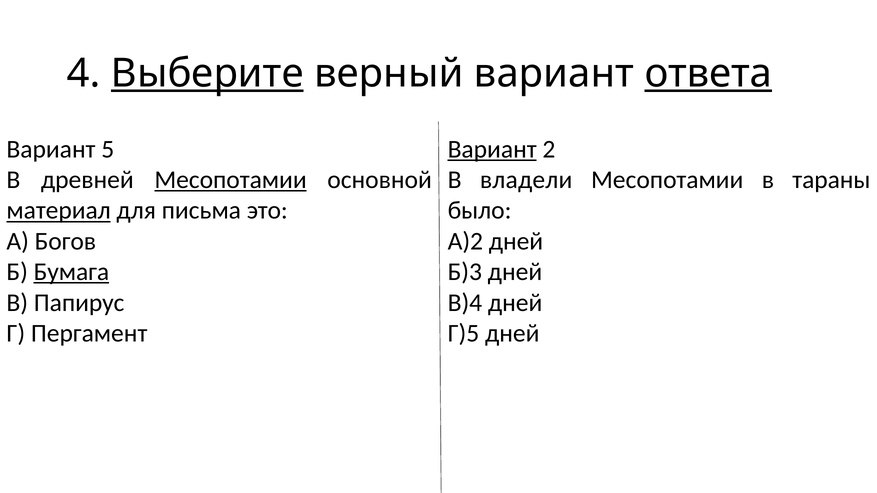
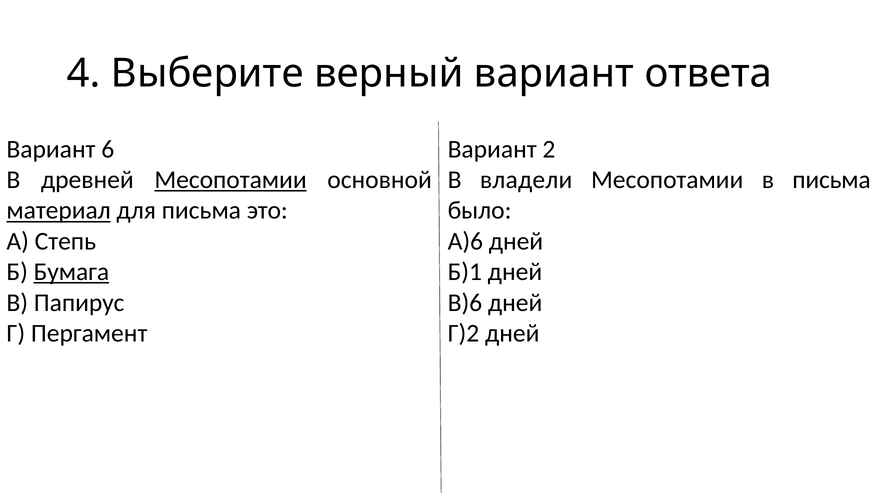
Выберите underline: present -> none (207, 74)
ответа underline: present -> none (708, 74)
5: 5 -> 6 (108, 149)
Вариант underline: present -> none (492, 149)
в тараны: тараны -> письма (831, 180)
Богов: Богов -> Степь (65, 241)
А)2: А)2 -> А)6 (465, 241)
Б)3: Б)3 -> Б)1 (465, 272)
В)4: В)4 -> В)6 (465, 303)
Г)5: Г)5 -> Г)2 (463, 334)
